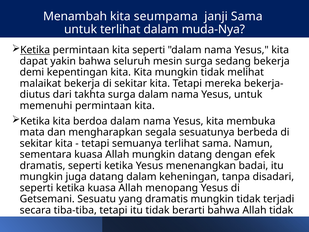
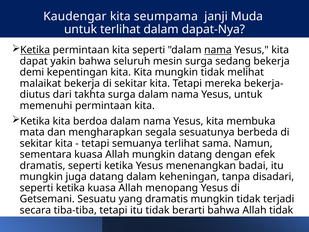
Menambah: Menambah -> Kaudengar (75, 16)
janji Sama: Sama -> Muda (247, 16)
muda-Nya: muda-Nya -> dapat-Nya (213, 29)
nama underline: none -> present (218, 50)
